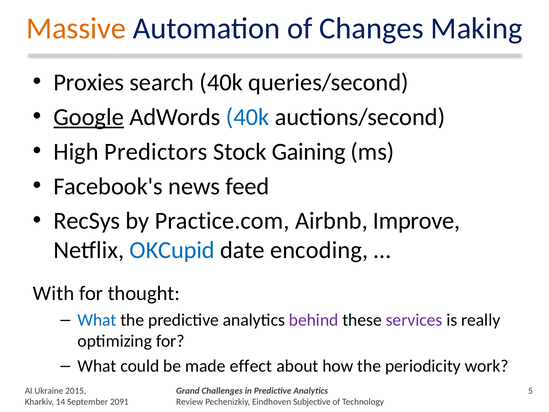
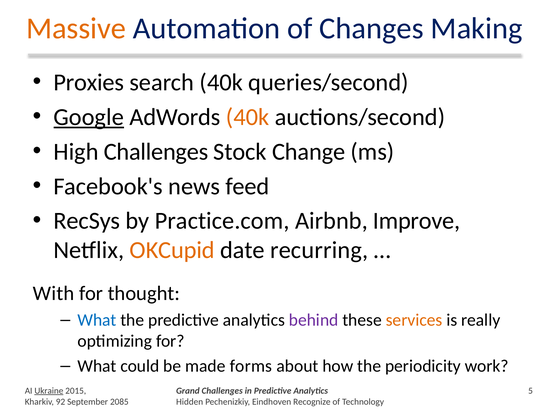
40k colour: blue -> orange (248, 117)
High Predictors: Predictors -> Challenges (156, 152)
Gaining: Gaining -> Change (309, 152)
OKCupid colour: blue -> orange (172, 250)
encoding: encoding -> recurring (319, 250)
services colour: purple -> orange (414, 320)
effect: effect -> forms (251, 366)
Ukraine underline: none -> present (49, 390)
14: 14 -> 92 (60, 401)
2091: 2091 -> 2085 (119, 401)
Review: Review -> Hidden (190, 401)
Subjective: Subjective -> Recognize (312, 401)
